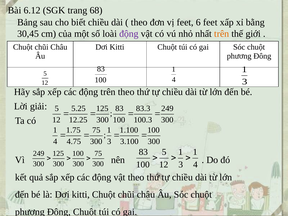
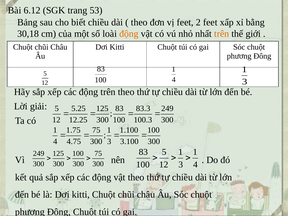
68: 68 -> 53 (96, 10)
6: 6 -> 2 (198, 22)
30,45: 30,45 -> 30,18 (28, 34)
động colour: purple -> orange (129, 34)
